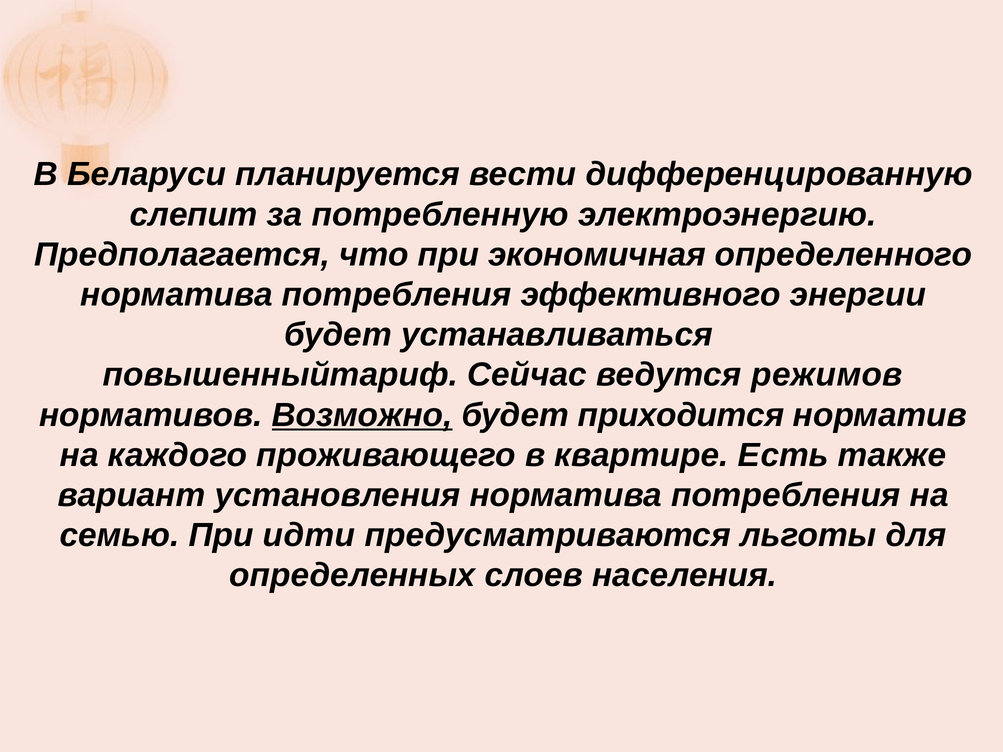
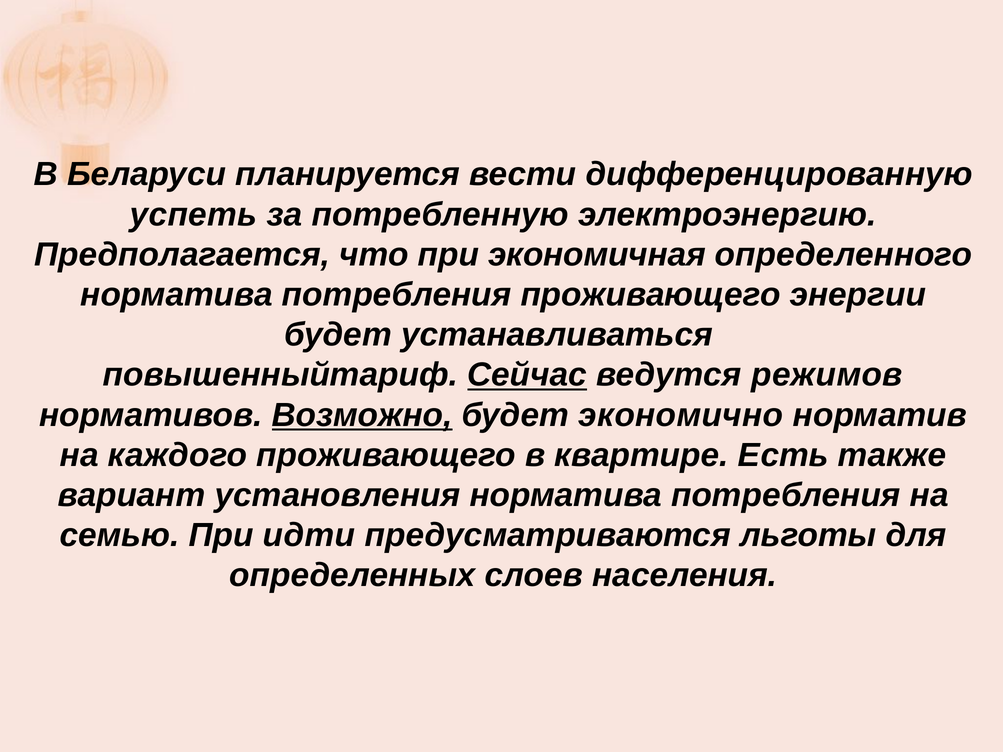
слепит: слепит -> успеть (194, 215)
потребления эффективного: эффективного -> проживающего (651, 295)
Сейчас underline: none -> present (527, 375)
приходится: приходится -> экономично (681, 415)
